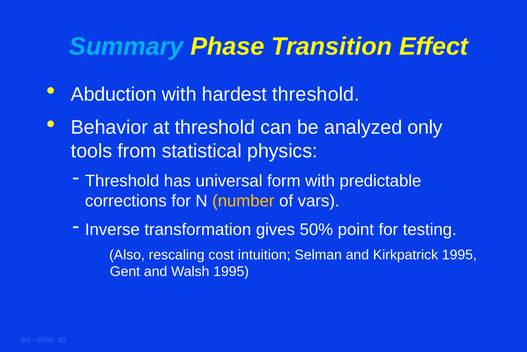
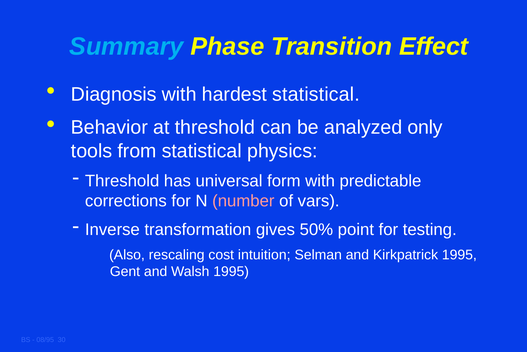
Abduction: Abduction -> Diagnosis (114, 94)
hardest threshold: threshold -> statistical (316, 94)
number colour: yellow -> pink (243, 201)
